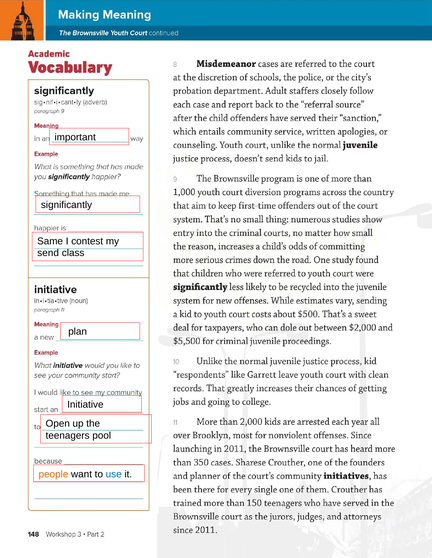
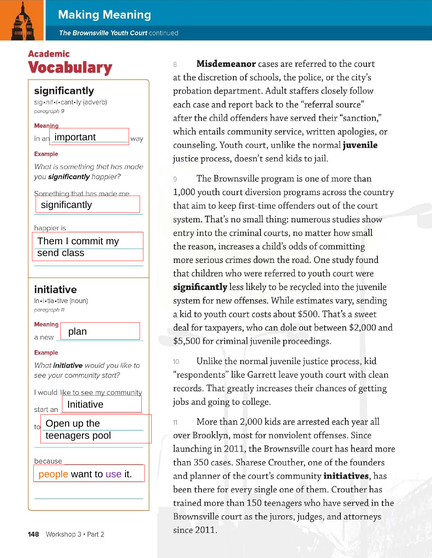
Same: Same -> Them (50, 242)
contest: contest -> commit (87, 242)
use colour: blue -> purple (114, 475)
